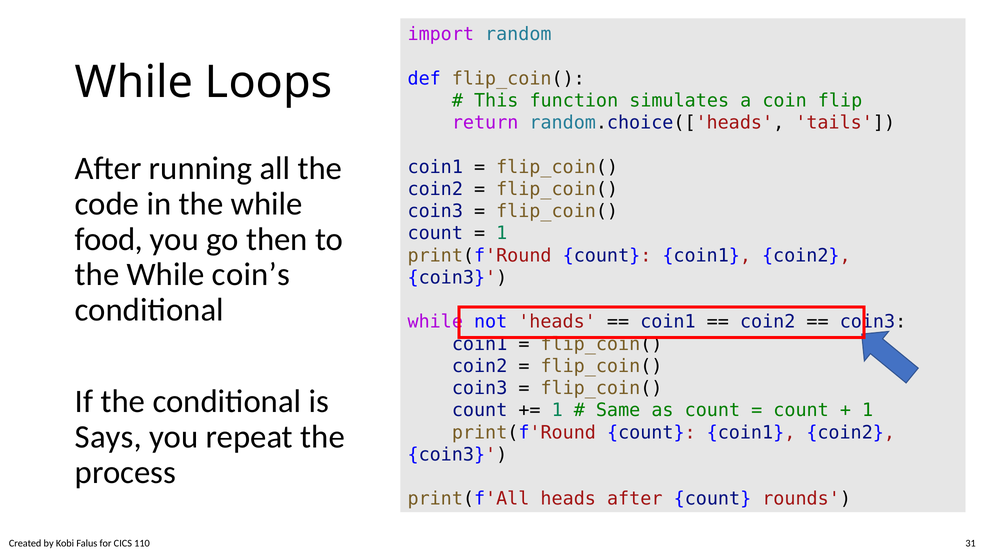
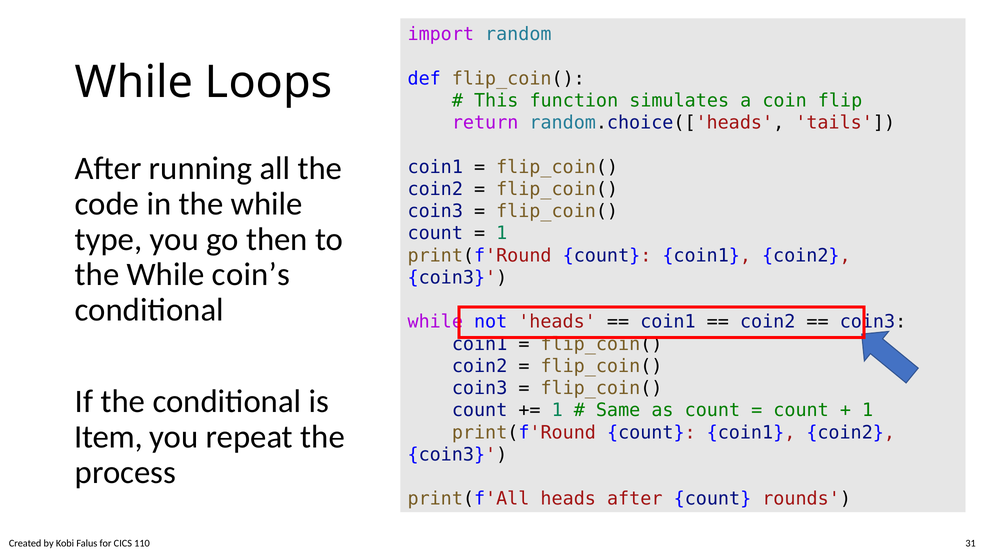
food: food -> type (109, 239)
Says: Says -> Item (109, 437)
